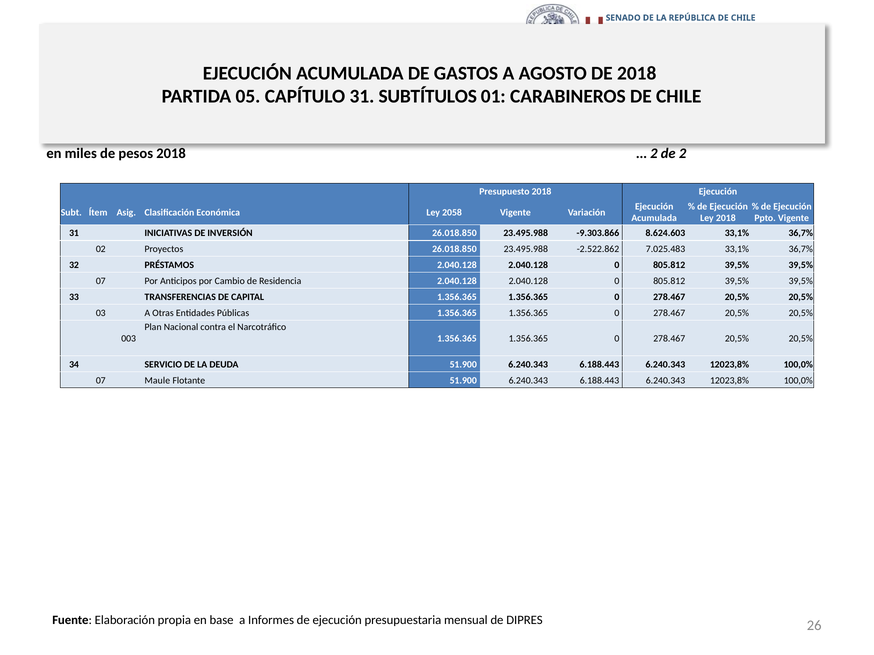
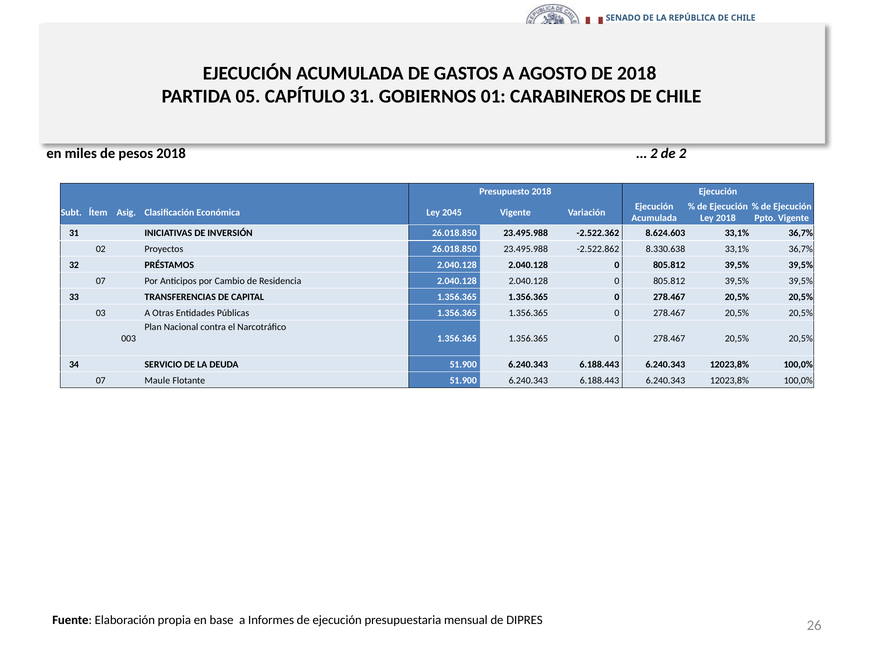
SUBTÍTULOS: SUBTÍTULOS -> GOBIERNOS (428, 97)
2058: 2058 -> 2045 (452, 213)
-9.303.866: -9.303.866 -> -2.522.362 (598, 233)
7.025.483: 7.025.483 -> 8.330.638 (666, 249)
